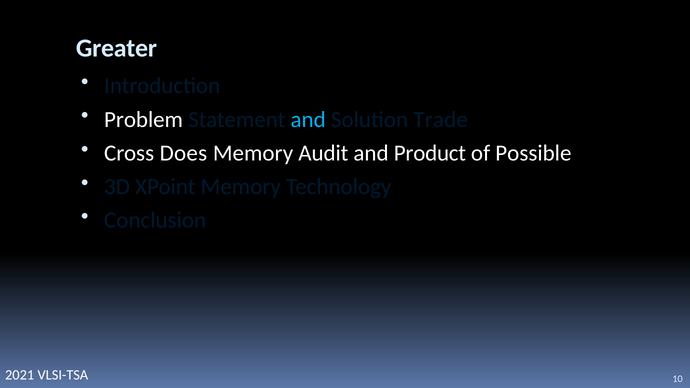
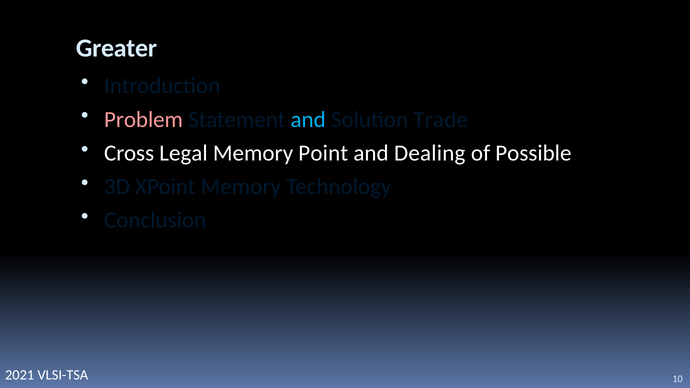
Problem colour: white -> pink (144, 120)
Does: Does -> Legal (184, 153)
Audit: Audit -> Point (323, 153)
Product: Product -> Dealing (430, 153)
